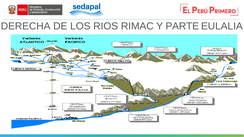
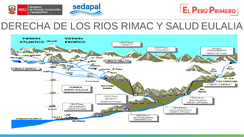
PARTE: PARTE -> SALUD (182, 26)
